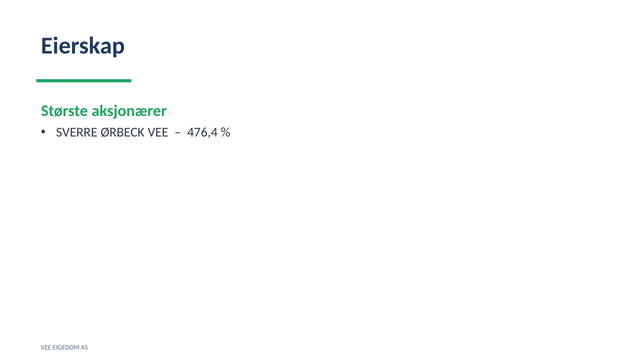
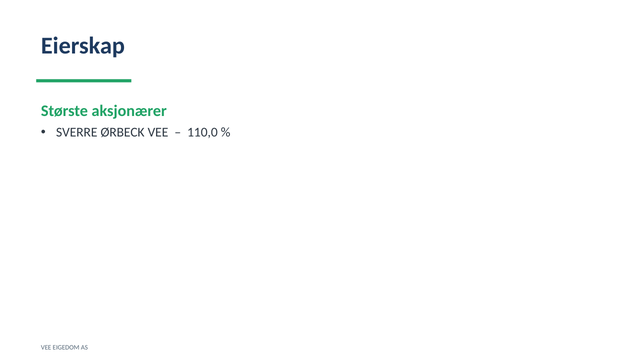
476,4: 476,4 -> 110,0 (202, 132)
